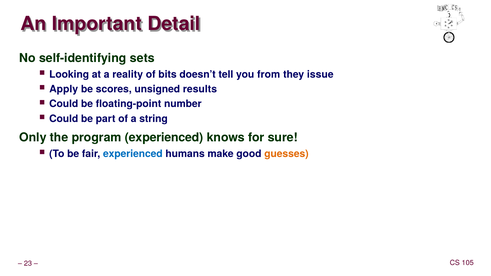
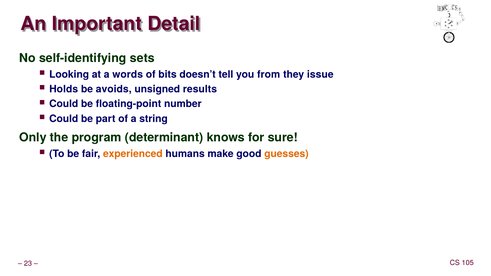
reality: reality -> words (128, 74)
Apply: Apply -> Holds (64, 89)
scores: scores -> avoids (114, 89)
program experienced: experienced -> determinant (164, 138)
experienced colour: blue -> orange (133, 154)
